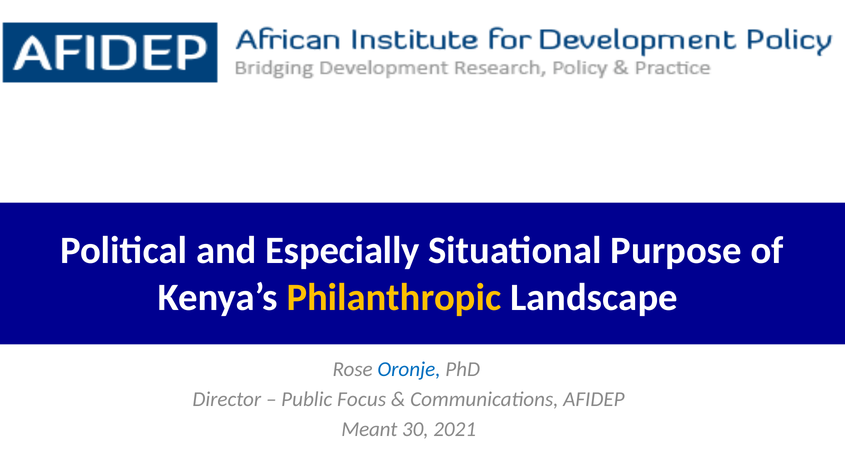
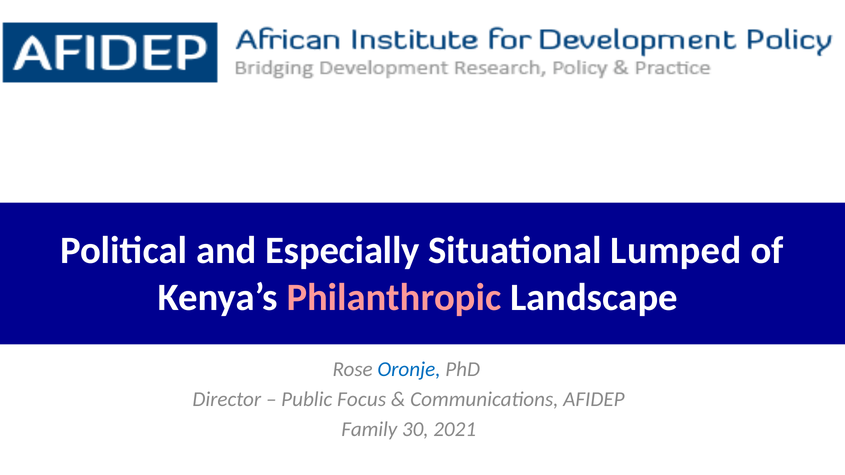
Purpose: Purpose -> Lumped (676, 250)
Philanthropic colour: yellow -> pink (394, 298)
Meant: Meant -> Family (369, 430)
